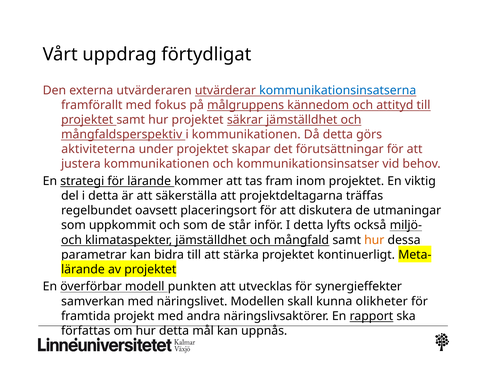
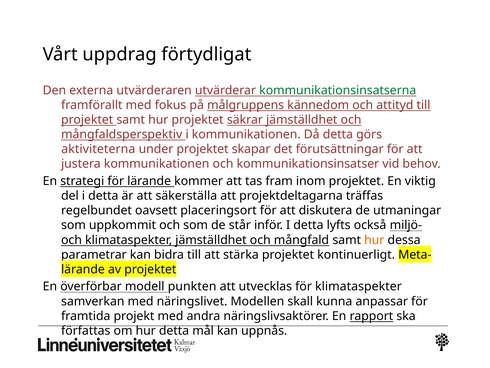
kommunikationsinsatserna colour: blue -> green (338, 90)
för synergieffekter: synergieffekter -> klimataspekter (358, 286)
olikheter: olikheter -> anpassar (382, 301)
